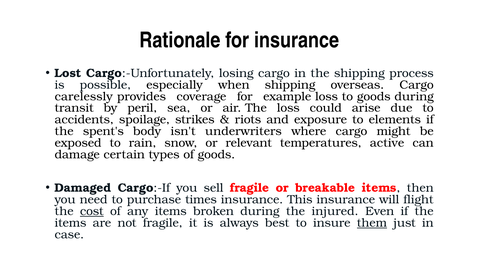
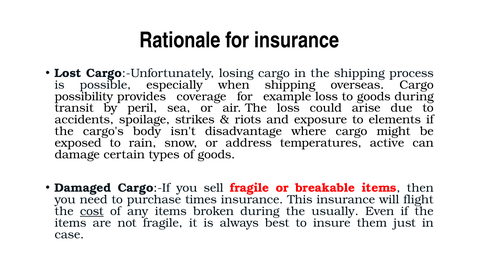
carelessly: carelessly -> possibility (84, 97)
spent's: spent's -> cargo's (103, 131)
underwriters: underwriters -> disadvantage (243, 131)
relevant: relevant -> address (249, 143)
injured: injured -> usually (335, 212)
them underline: present -> none (372, 223)
